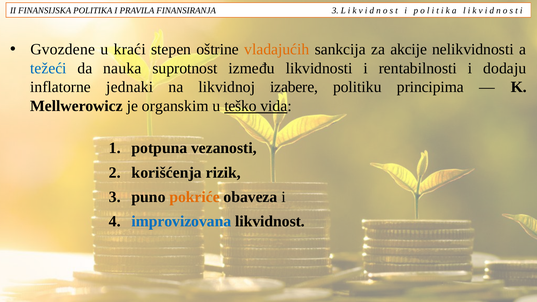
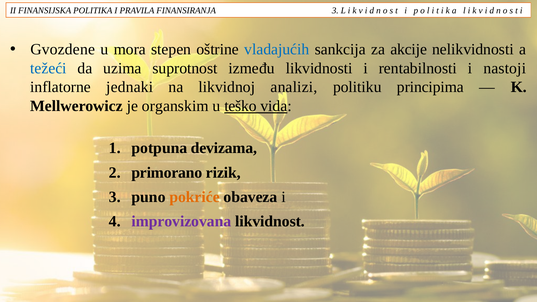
kraći: kraći -> mora (130, 49)
vladajućih colour: orange -> blue (277, 49)
nauka: nauka -> uzima (122, 68)
dodaju: dodaju -> nastoji (505, 68)
izabere: izabere -> analizi (294, 87)
vezanosti: vezanosti -> devizama (224, 148)
korišćenja: korišćenja -> primorano (167, 173)
improvizovana colour: blue -> purple (181, 221)
